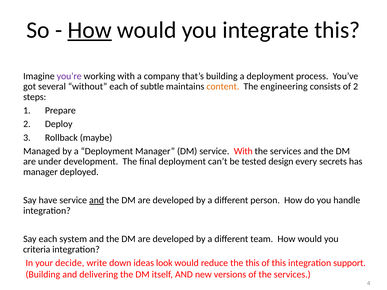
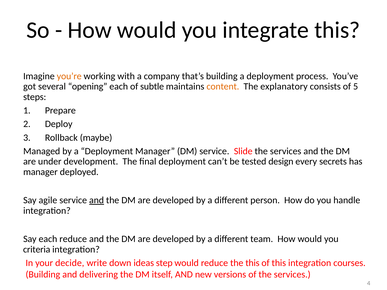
How underline: present -> none (90, 30)
you’re colour: purple -> orange (69, 76)
without: without -> opening (88, 87)
engineering: engineering -> explanatory (284, 87)
of 2: 2 -> 5 (356, 87)
service With: With -> Slide (243, 151)
have: have -> agile (48, 200)
each system: system -> reduce (73, 239)
look: look -> step (164, 263)
support: support -> courses (349, 263)
